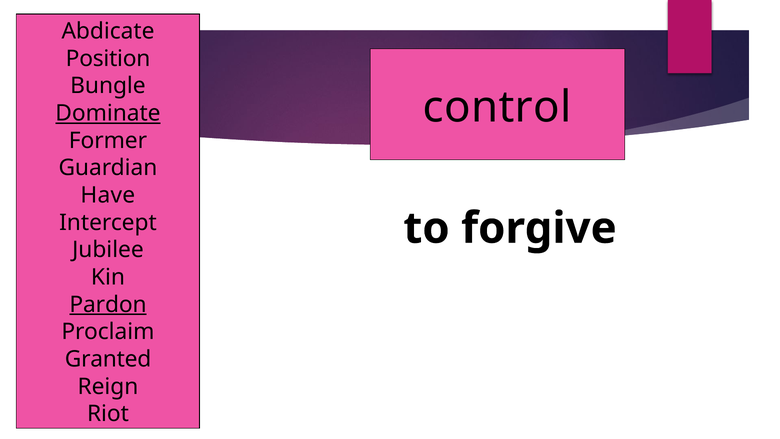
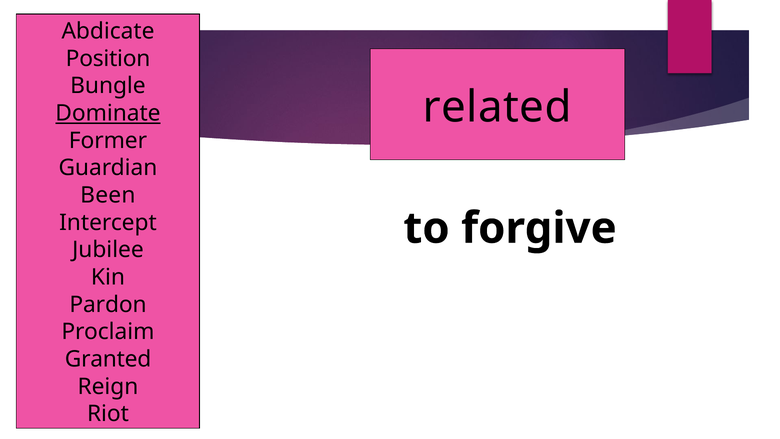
control: control -> related (497, 107)
Have: Have -> Been (108, 195)
Pardon underline: present -> none (108, 304)
